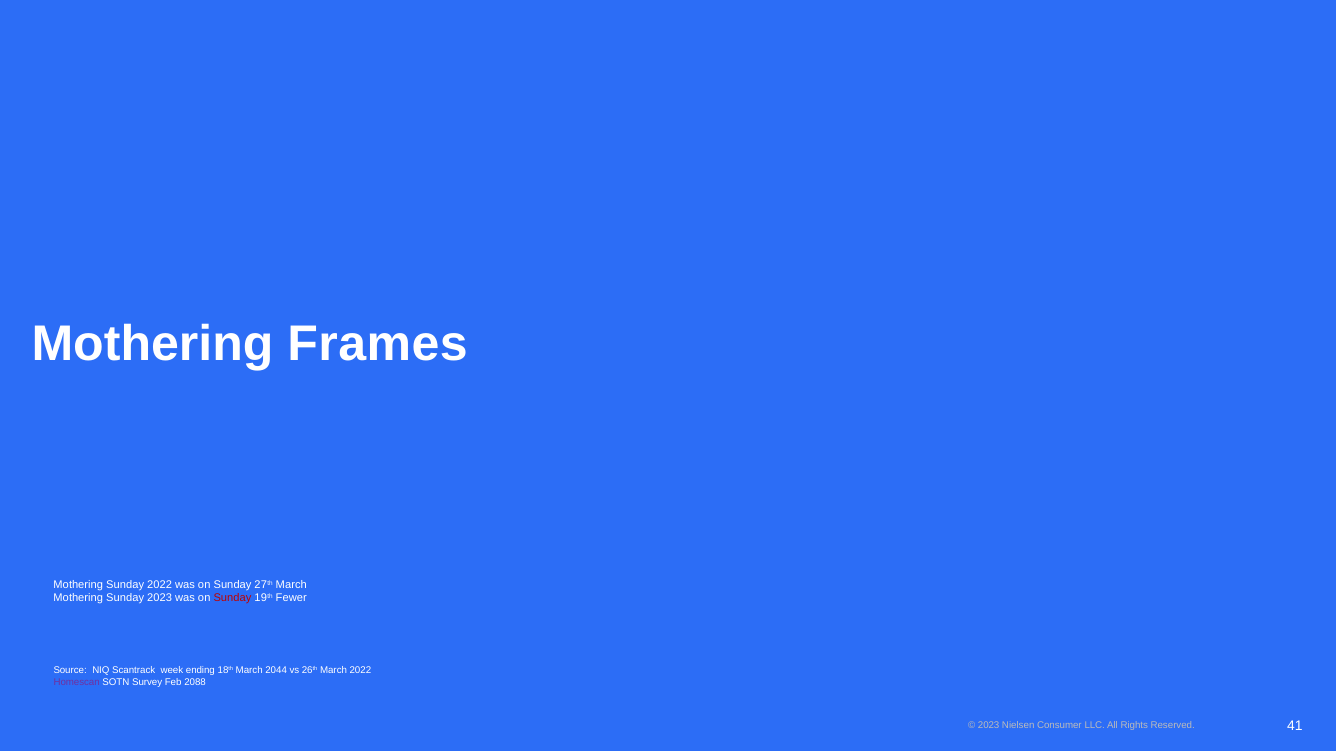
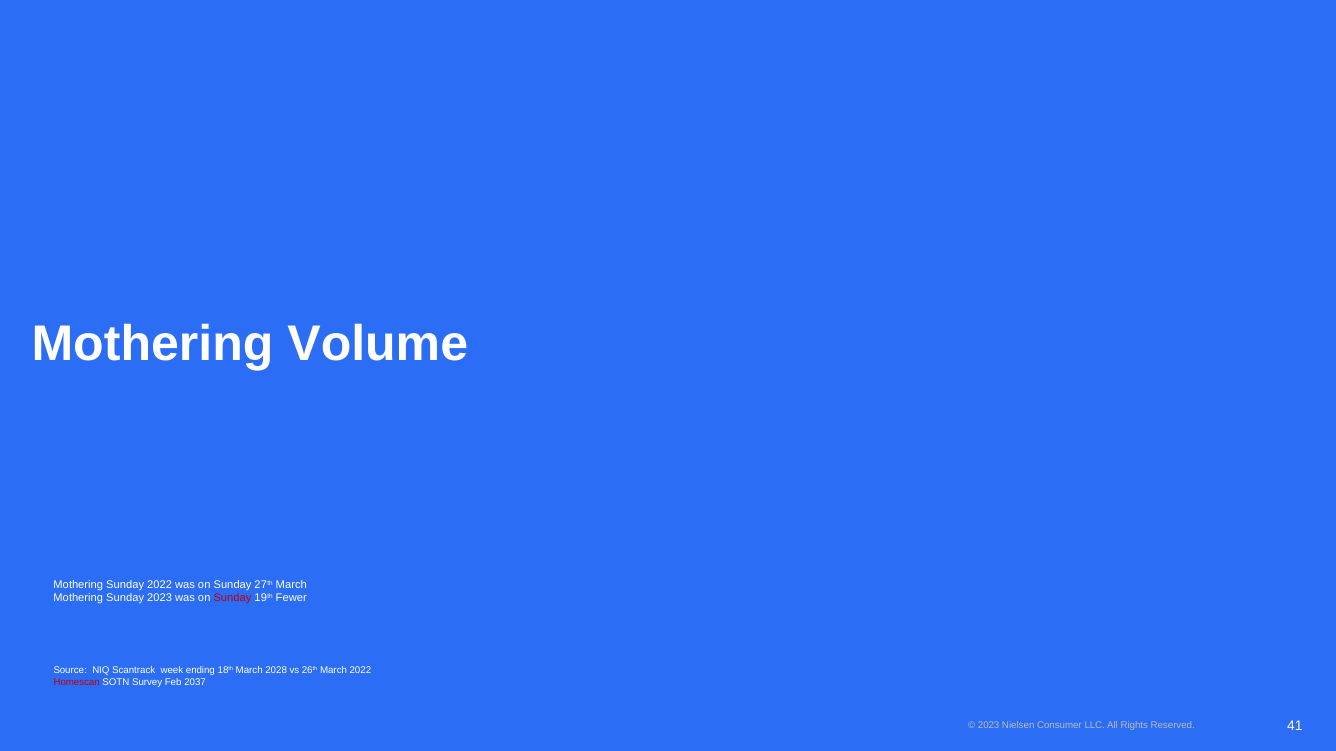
Frames: Frames -> Volume (378, 344)
2044: 2044 -> 2028 (276, 671)
Homescan colour: purple -> red (77, 682)
2088: 2088 -> 2037 (195, 682)
